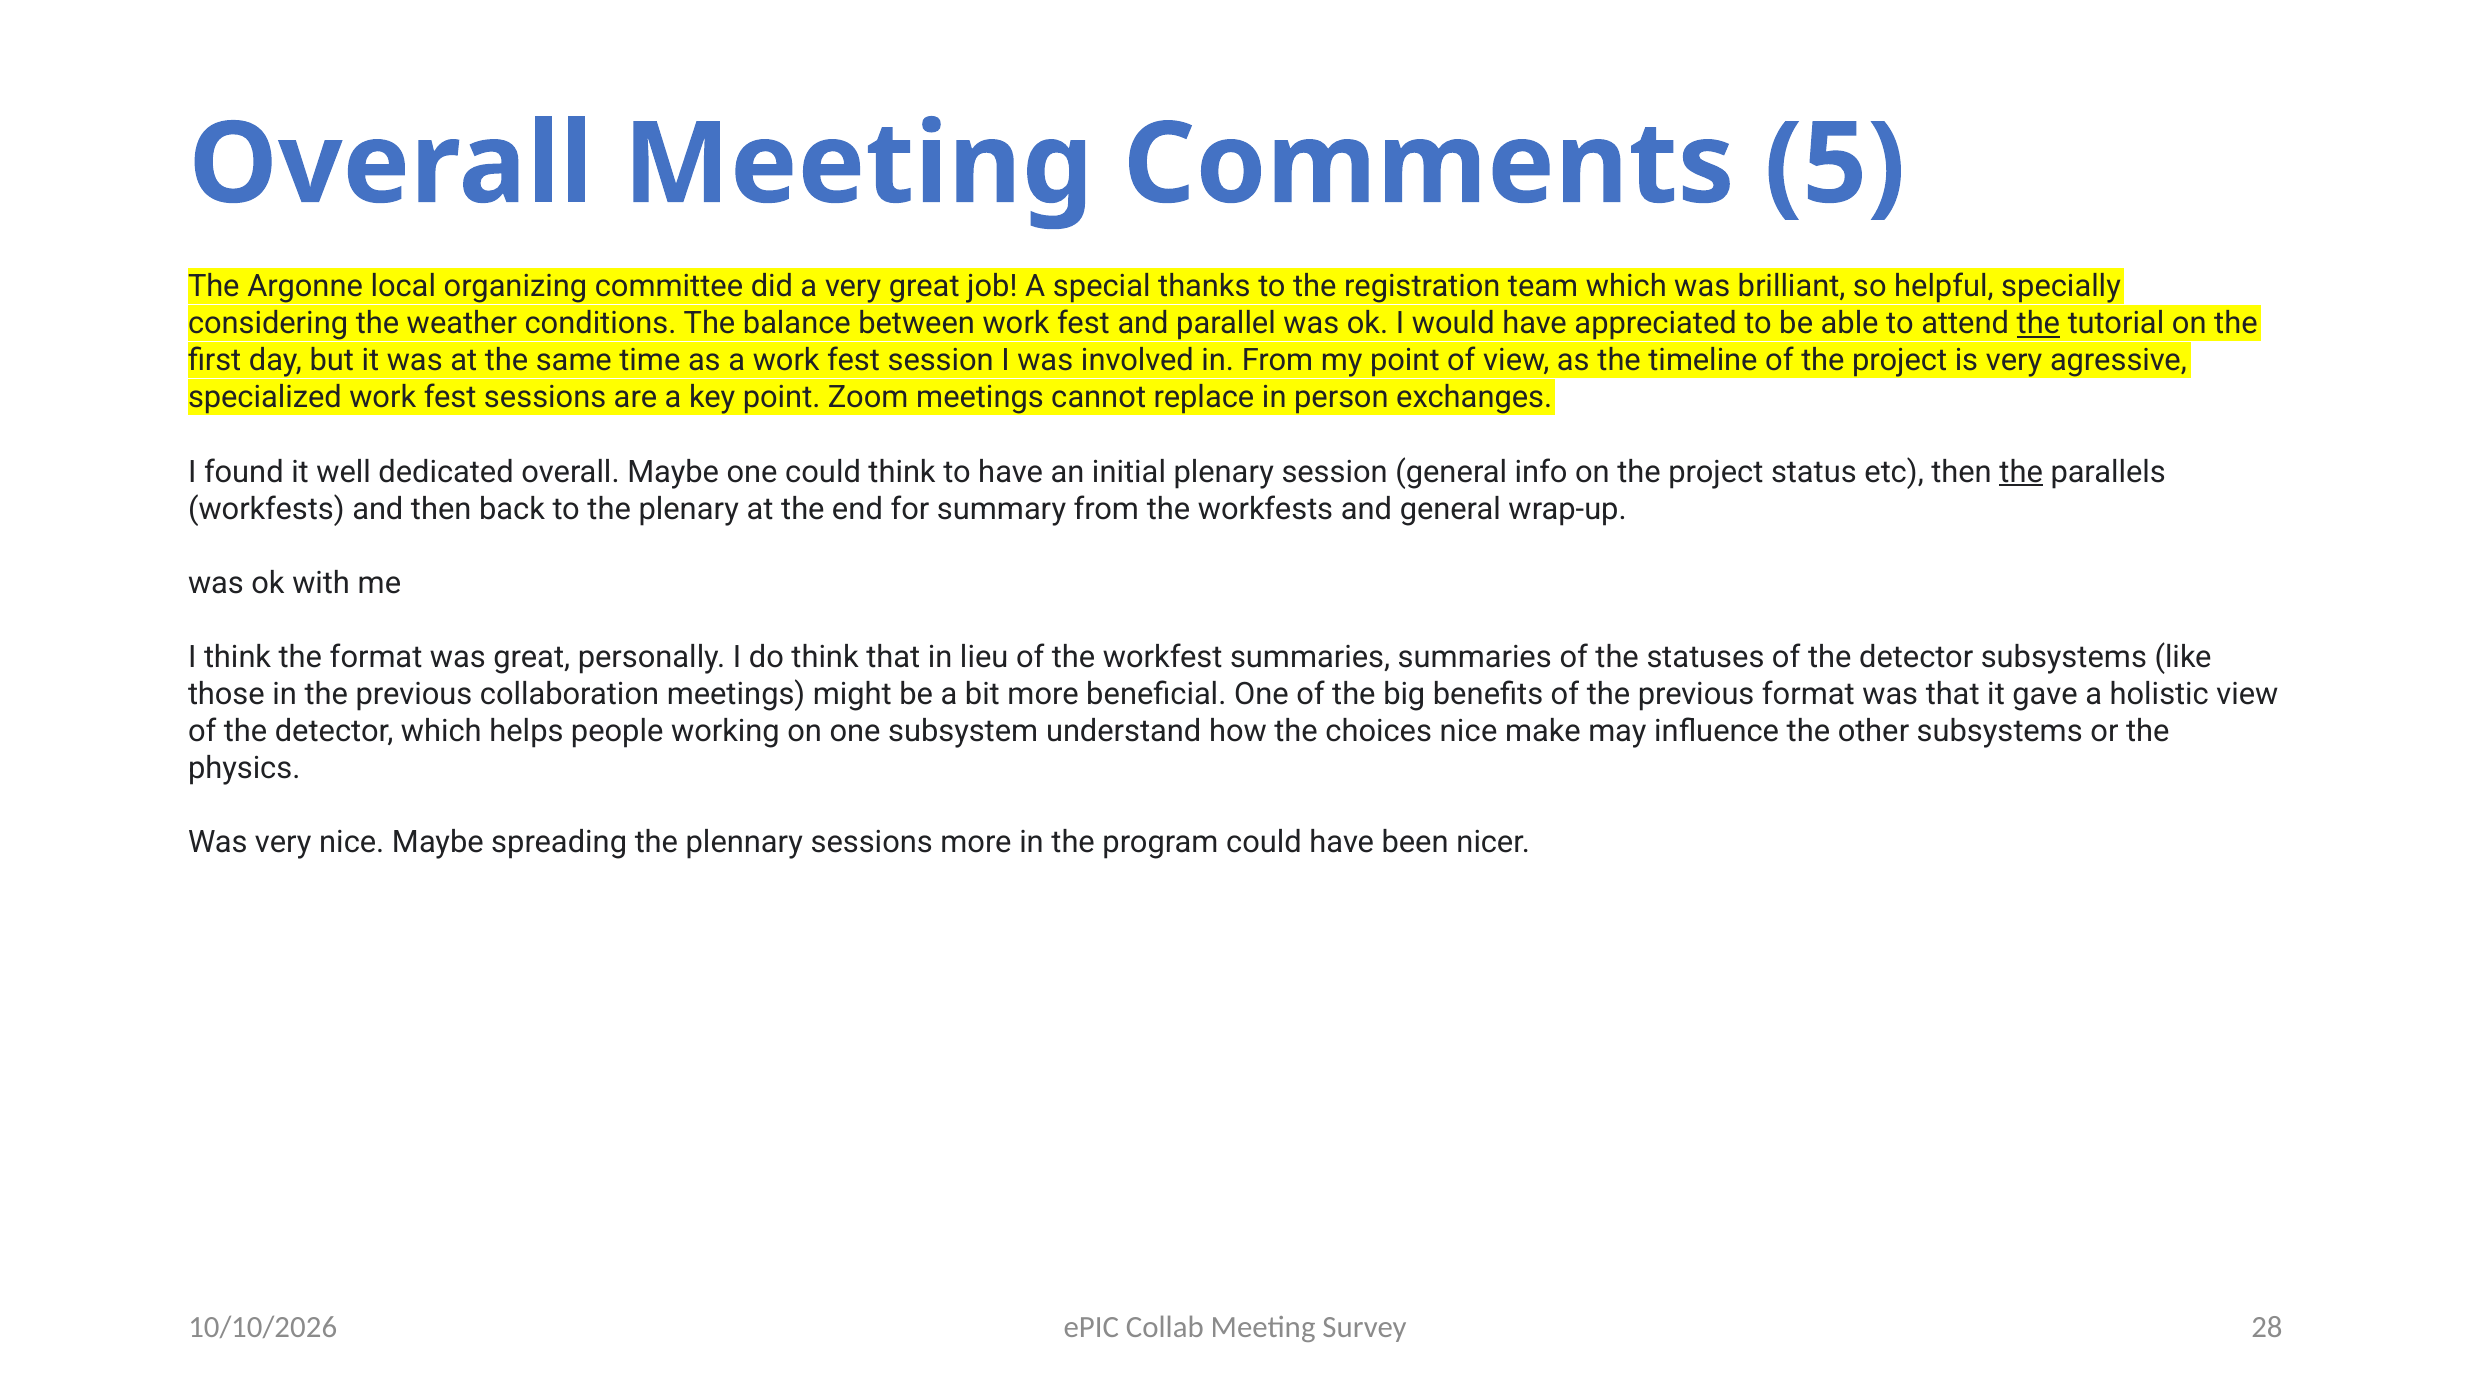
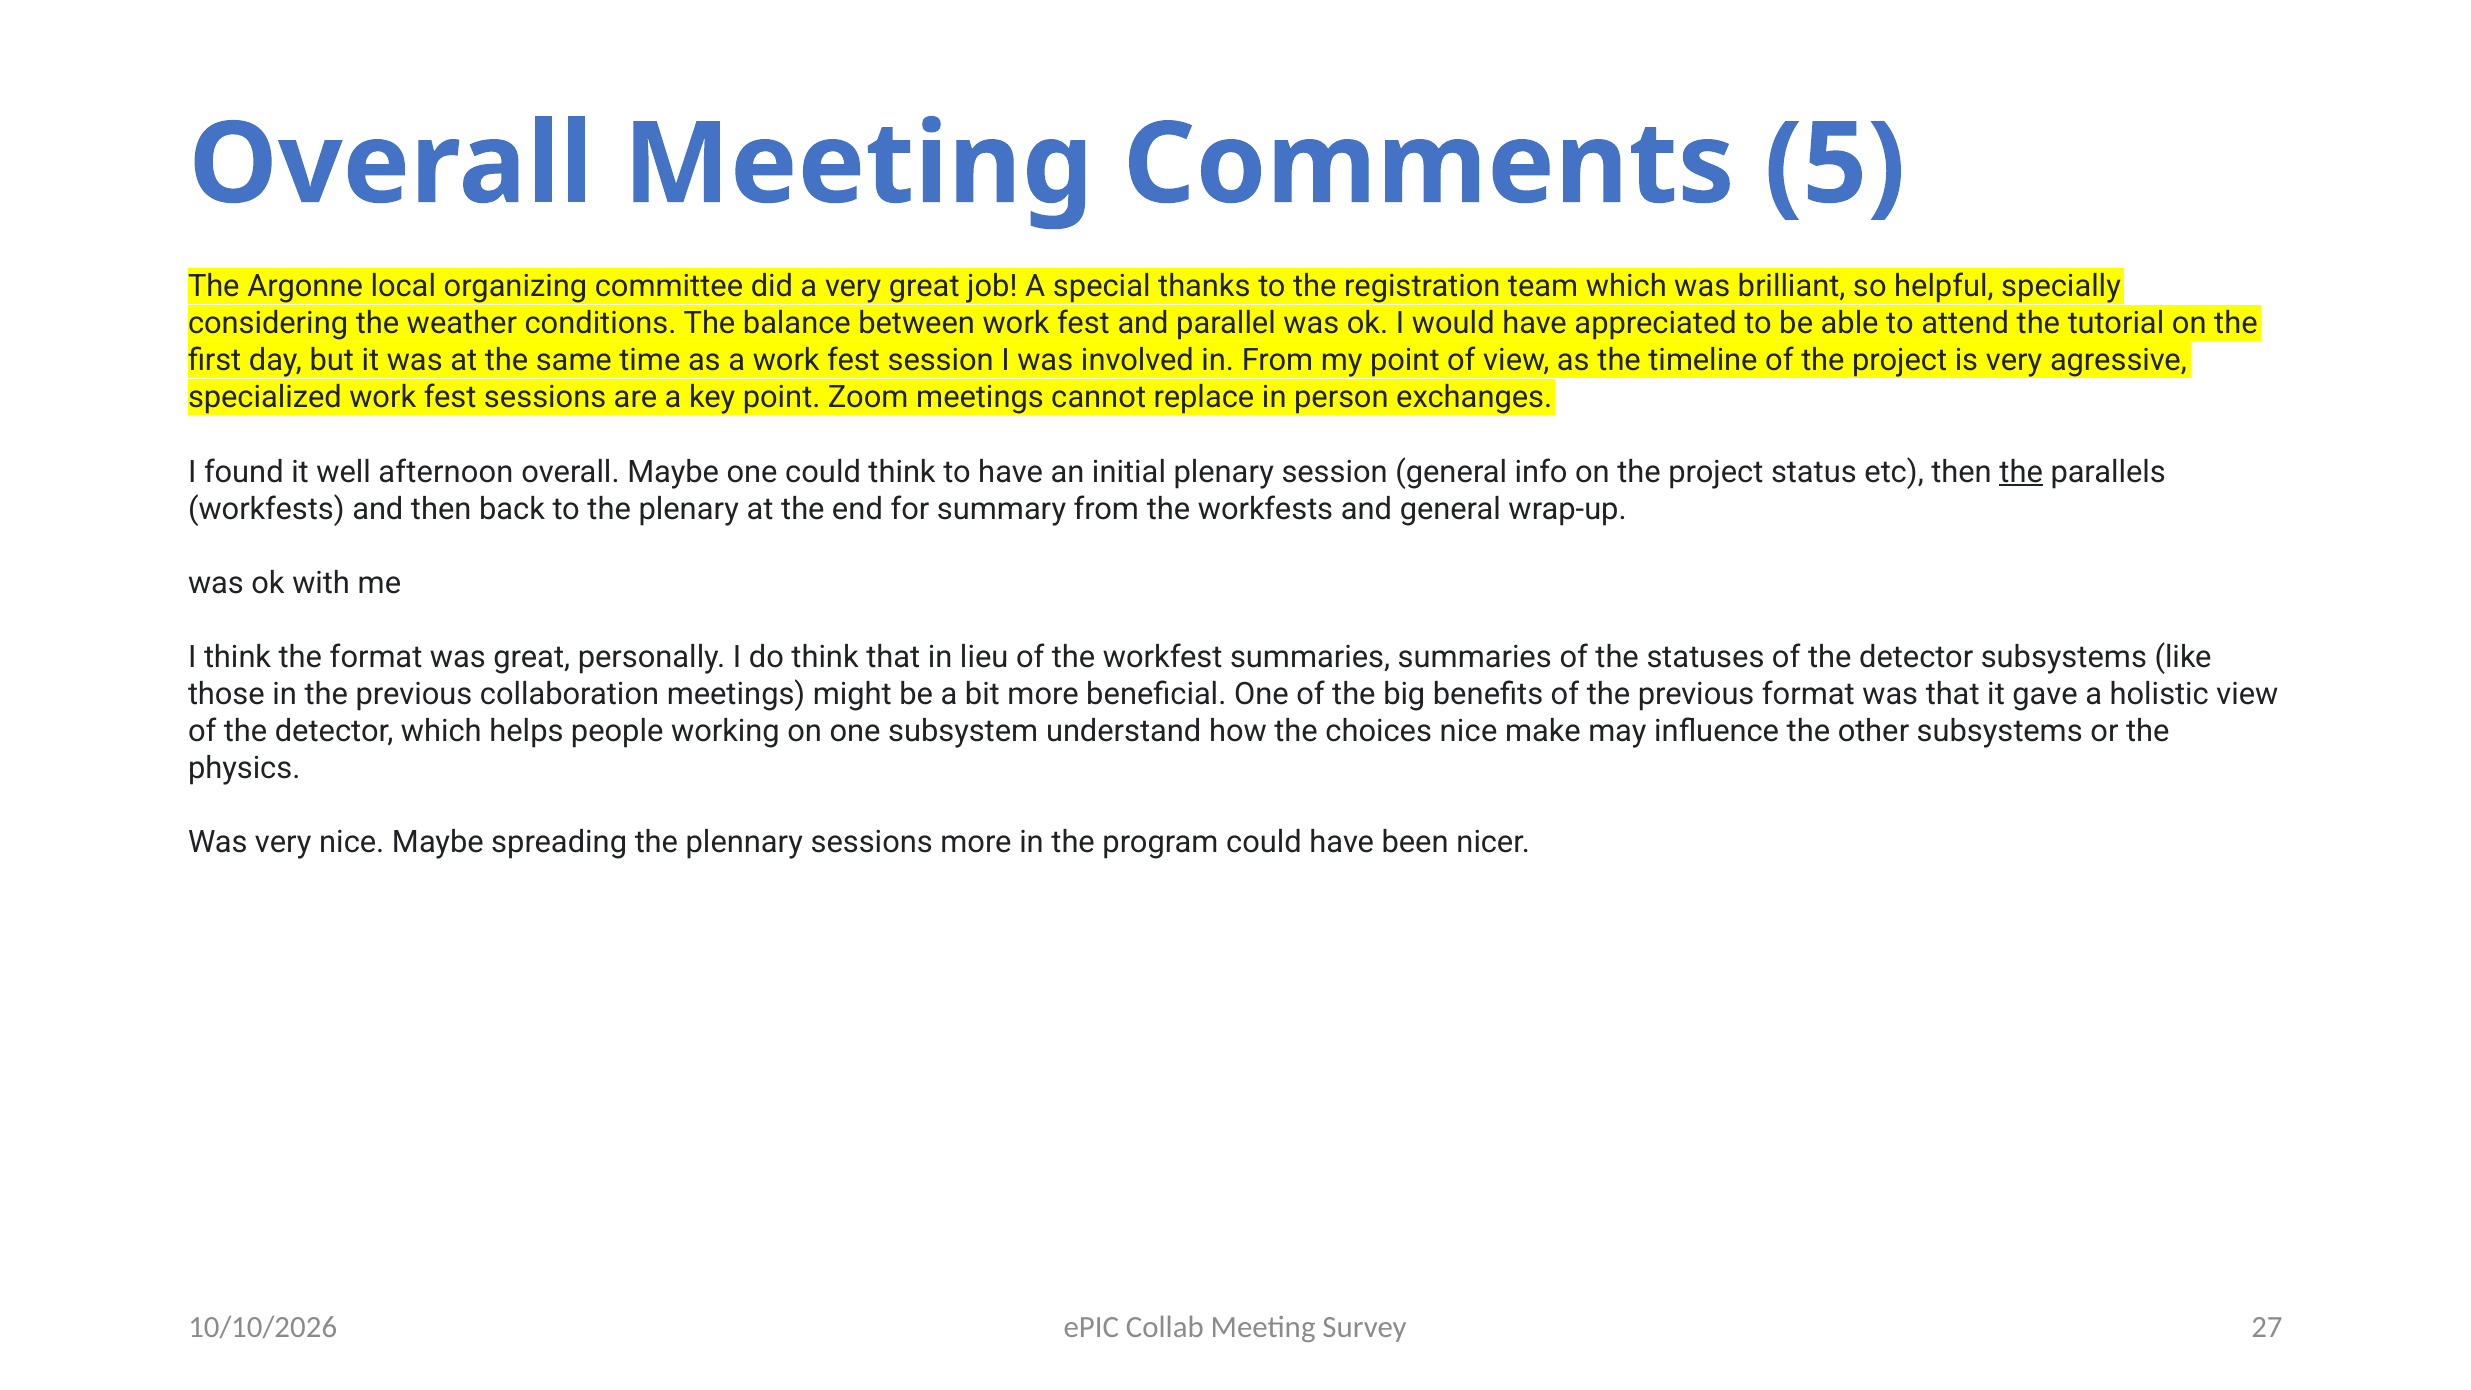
the underline: present -> none (2038, 324)
dedicated: dedicated -> afternoon (446, 472)
28: 28 -> 27 (2267, 1327)
